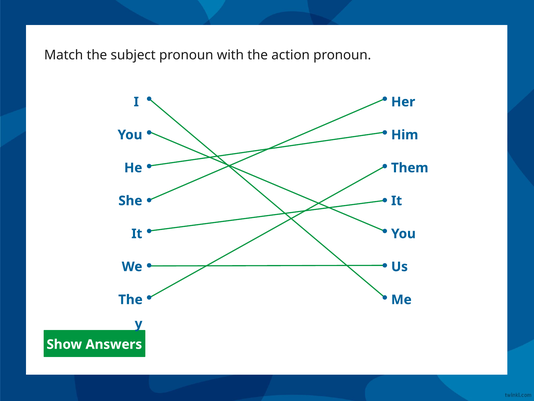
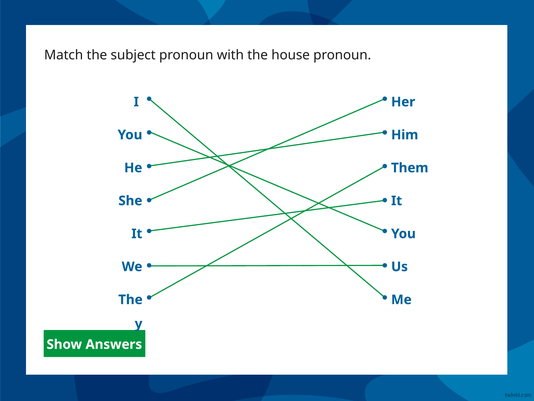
action: action -> house (291, 55)
